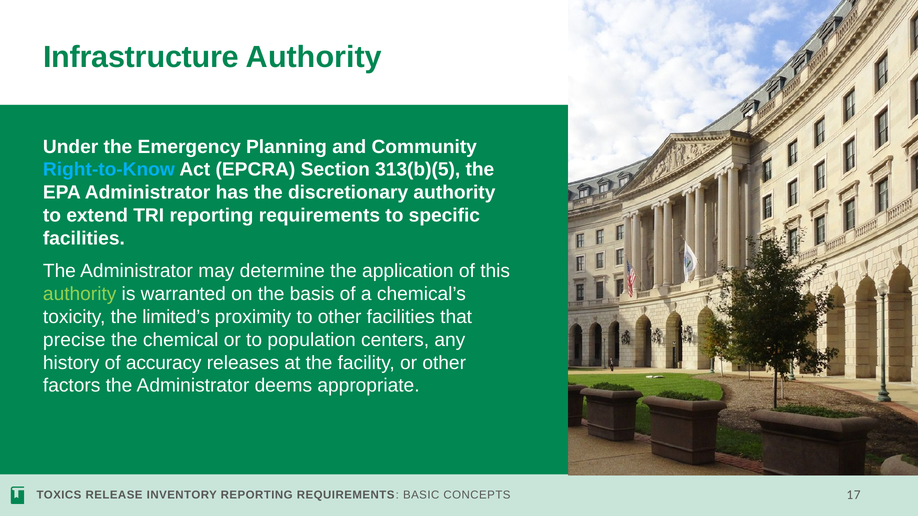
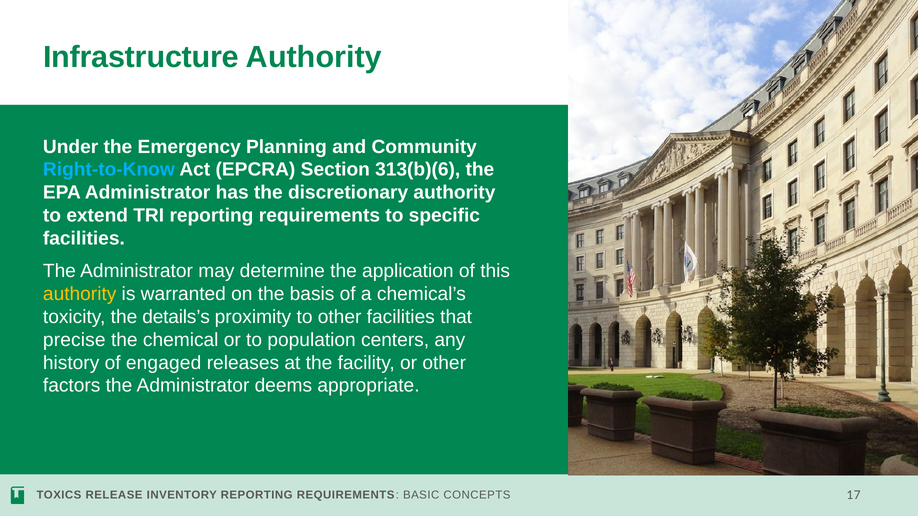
313(b)(5: 313(b)(5 -> 313(b)(6 (418, 170)
authority colour: light green -> yellow (80, 294)
limited’s: limited’s -> details’s (176, 317)
accuracy: accuracy -> engaged (164, 363)
